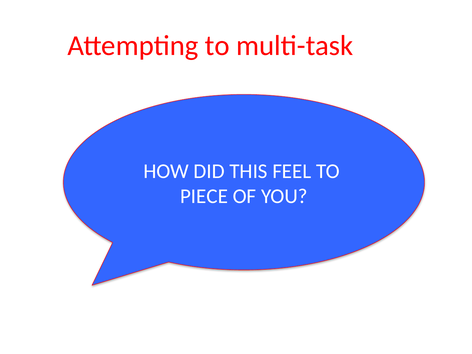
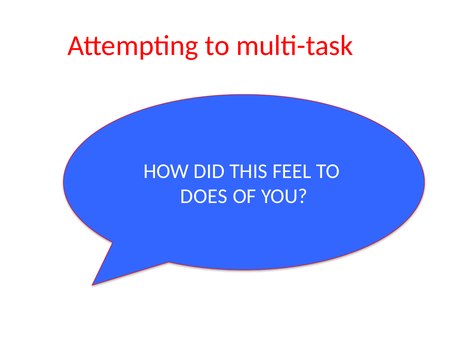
PIECE: PIECE -> DOES (204, 196)
